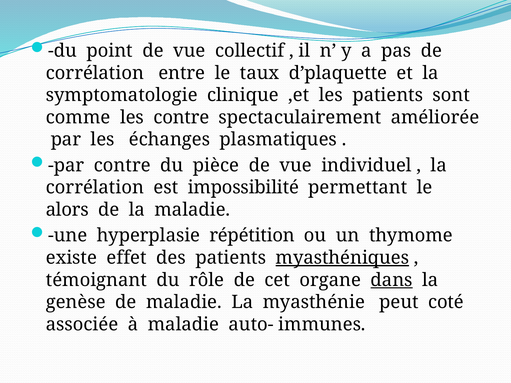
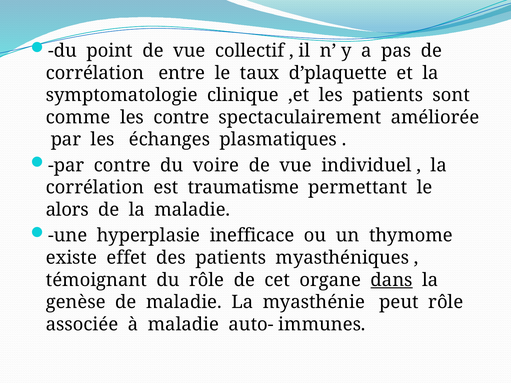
pièce: pièce -> voire (216, 165)
impossibilité: impossibilité -> traumatisme (243, 188)
répétition: répétition -> inefficace (252, 236)
myasthéniques underline: present -> none (342, 258)
peut coté: coté -> rôle (446, 302)
